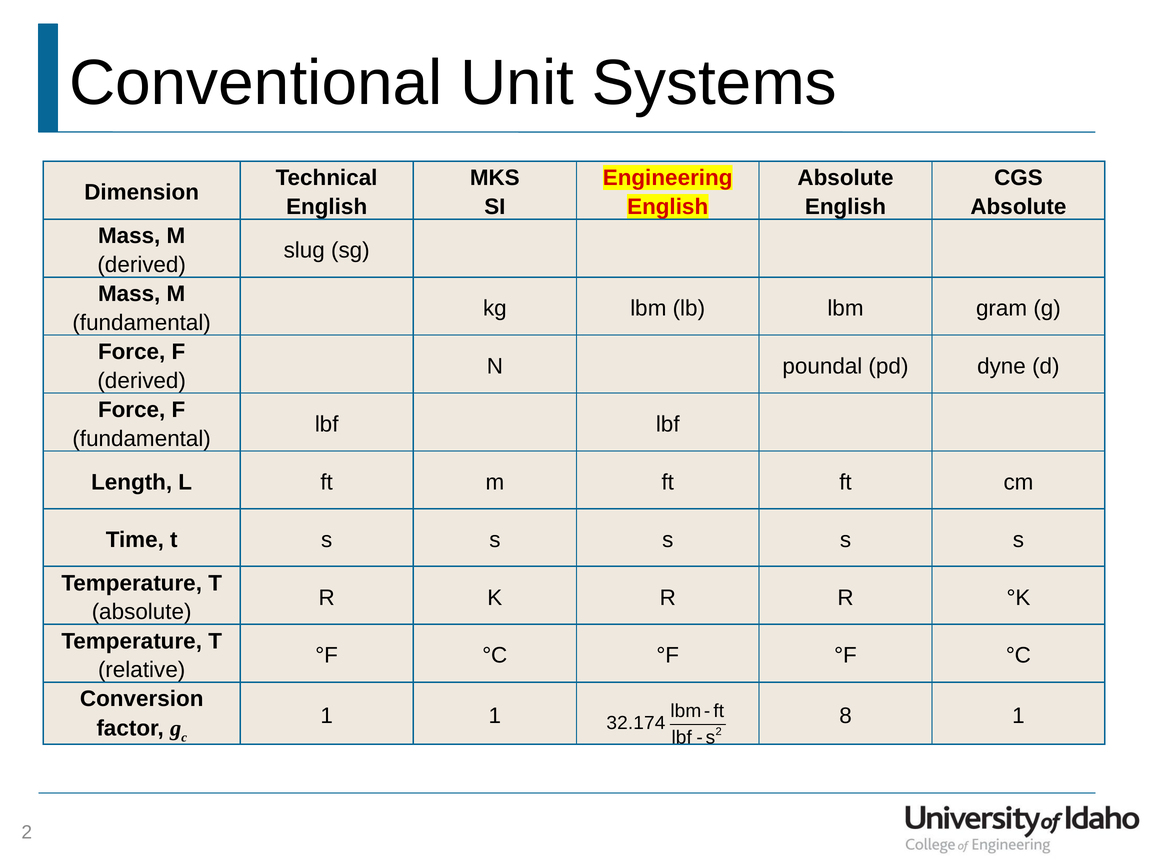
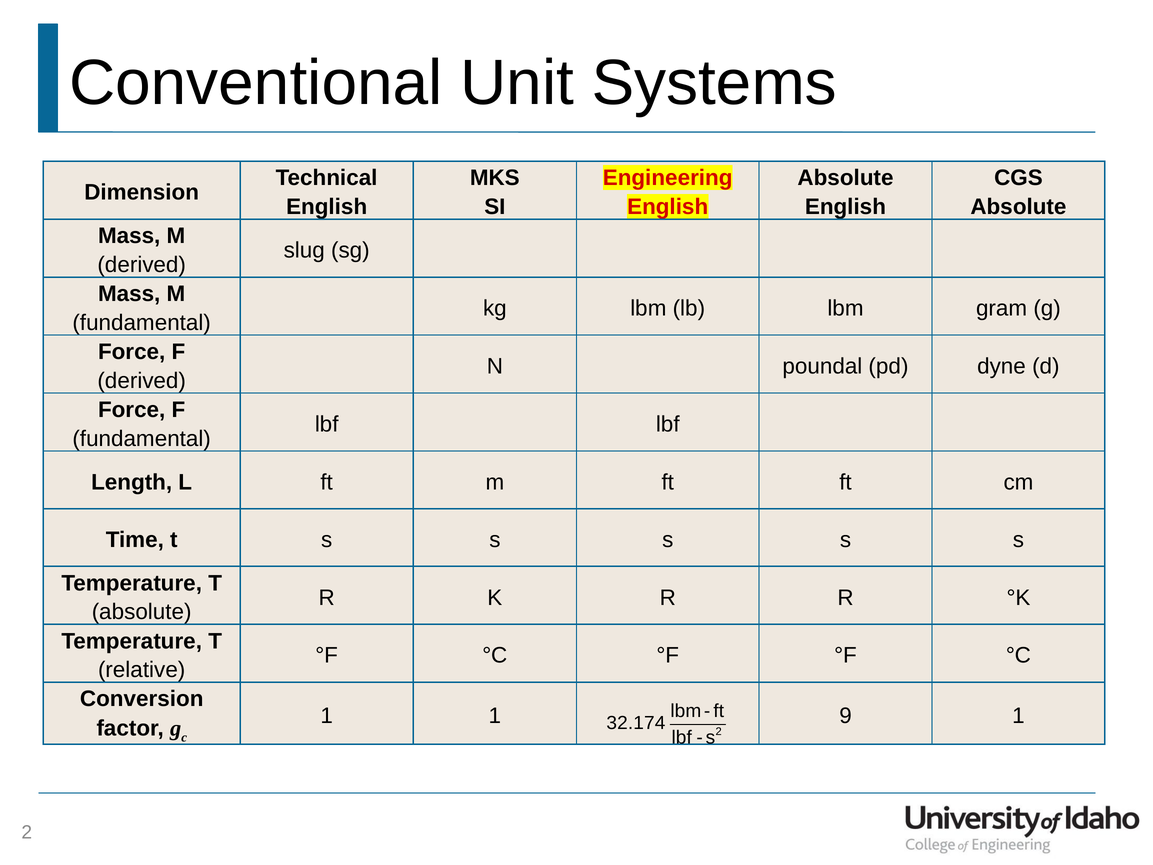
8: 8 -> 9 (846, 715)
